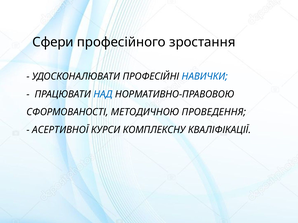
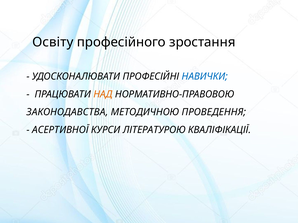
Сфери: Сфери -> Освіту (53, 42)
НАД colour: blue -> orange (103, 94)
СФОРМОВАНОСТІ: СФОРМОВАНОСТІ -> ЗАКОНОДАВСТВА (67, 112)
КОМПЛЕКСНУ: КОМПЛЕКСНУ -> ЛІТЕРАТУРОЮ (154, 130)
